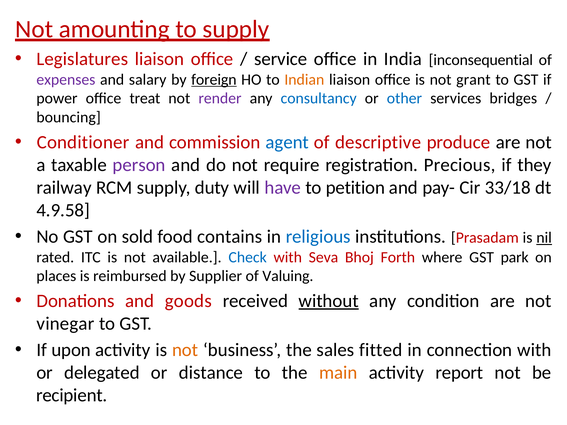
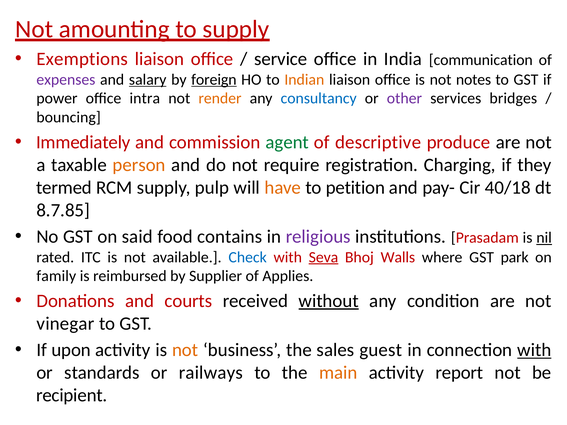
Legislatures: Legislatures -> Exemptions (82, 59)
inconsequential: inconsequential -> communication (481, 60)
salary underline: none -> present (148, 80)
grant: grant -> notes (474, 80)
treat: treat -> intra (145, 99)
render colour: purple -> orange (220, 99)
other colour: blue -> purple (404, 99)
Conditioner: Conditioner -> Immediately (83, 142)
agent colour: blue -> green (287, 142)
person colour: purple -> orange (139, 165)
Precious: Precious -> Charging (460, 165)
railway: railway -> termed (64, 188)
duty: duty -> pulp (212, 188)
have colour: purple -> orange (283, 188)
33/18: 33/18 -> 40/18 (508, 188)
4.9.58: 4.9.58 -> 8.7.85 (63, 210)
sold: sold -> said (137, 237)
religious colour: blue -> purple (318, 237)
Seva underline: none -> present (324, 257)
Forth: Forth -> Walls (398, 257)
places: places -> family (56, 276)
Valuing: Valuing -> Applies (288, 276)
goods: goods -> courts (188, 301)
fitted: fitted -> guest (381, 350)
with underline: none -> present (534, 350)
delegated: delegated -> standards (102, 373)
distance: distance -> railways (211, 373)
